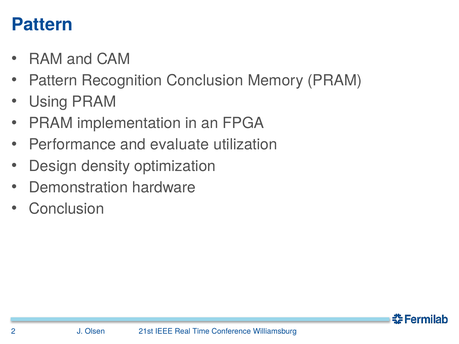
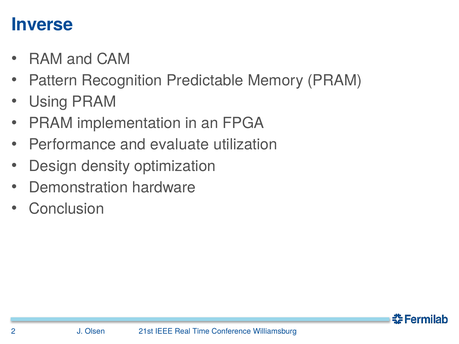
Pattern: Pattern -> Inverse (42, 25)
Recognition Conclusion: Conclusion -> Predictable (205, 80)
